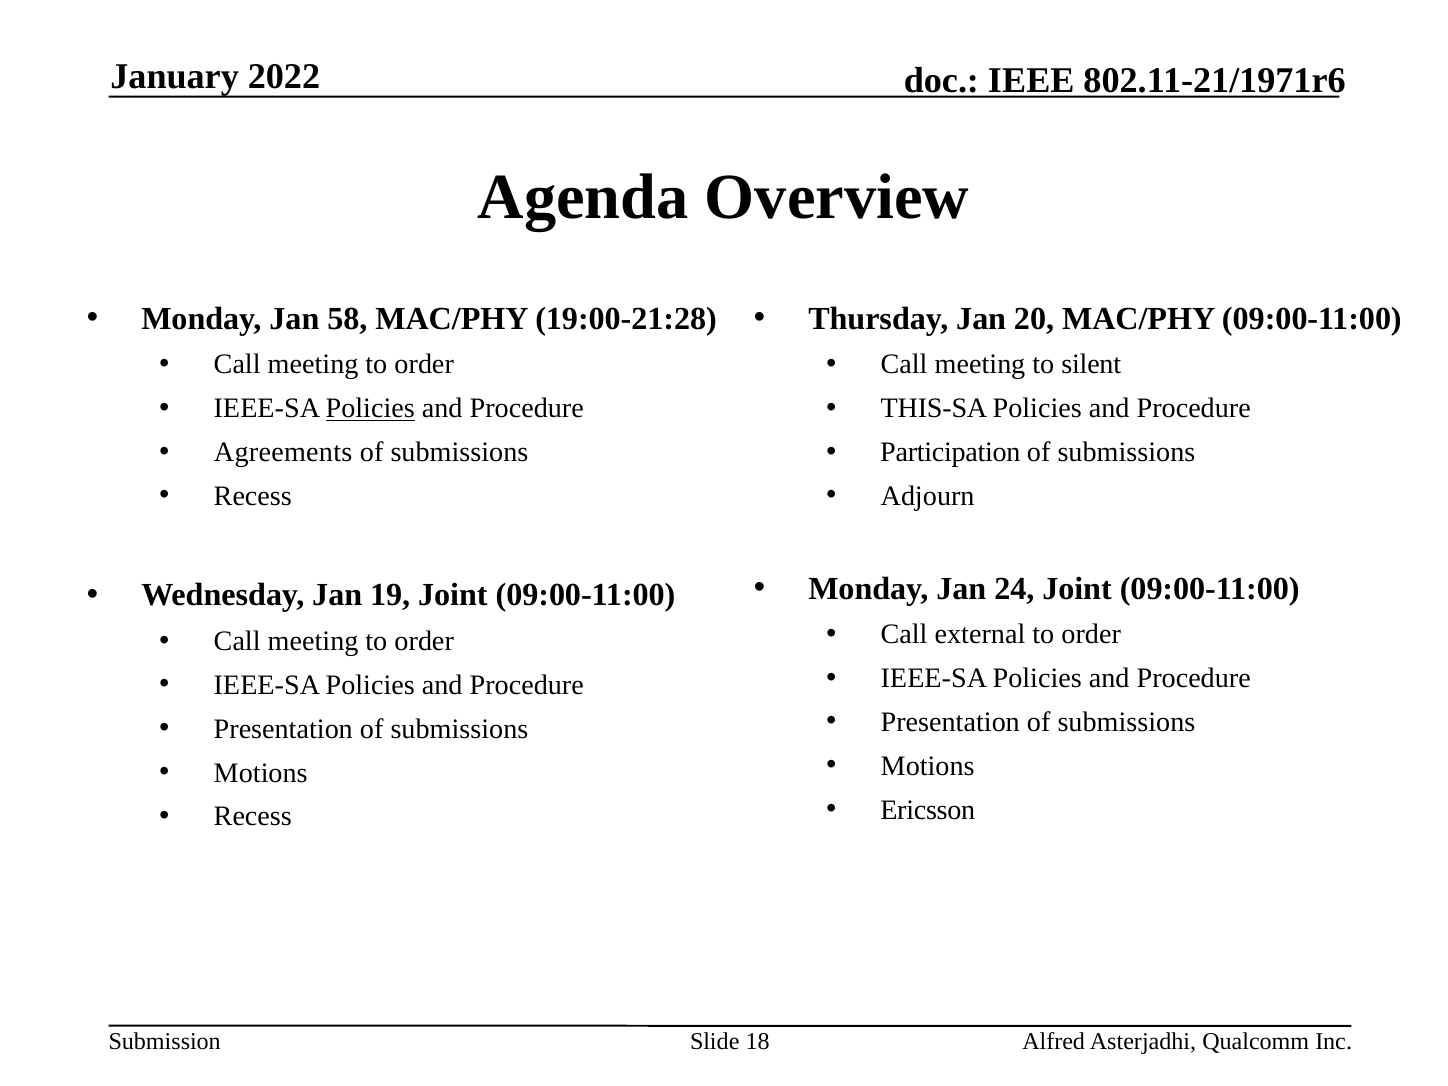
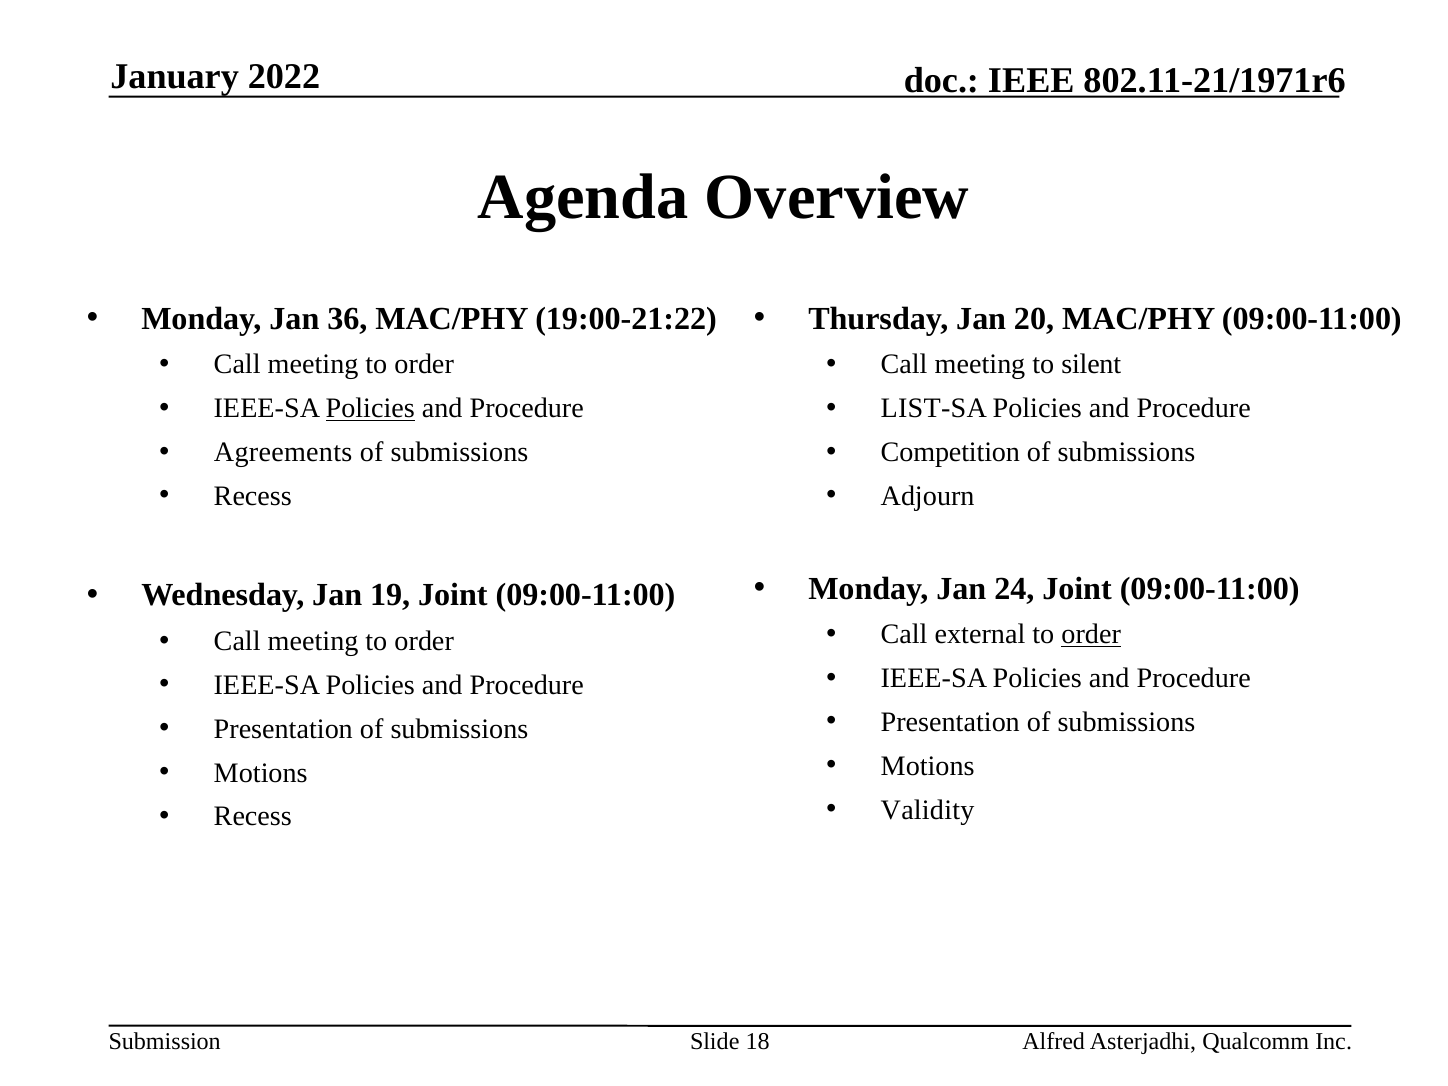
58: 58 -> 36 (347, 319)
19:00-21:28: 19:00-21:28 -> 19:00-21:22 (626, 319)
THIS-SA: THIS-SA -> LIST-SA (934, 408)
Participation: Participation -> Competition (950, 452)
order underline: none -> present (1091, 634)
Ericsson: Ericsson -> Validity (928, 810)
